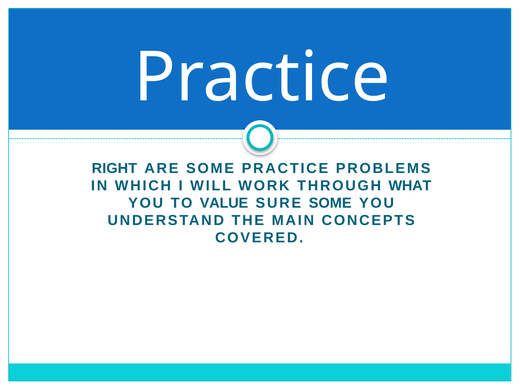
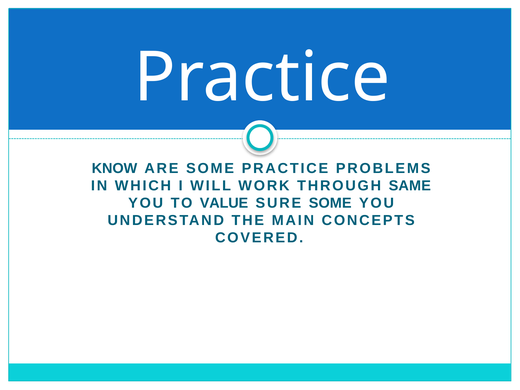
RIGHT: RIGHT -> KNOW (114, 168)
WHAT: WHAT -> SAME (410, 186)
